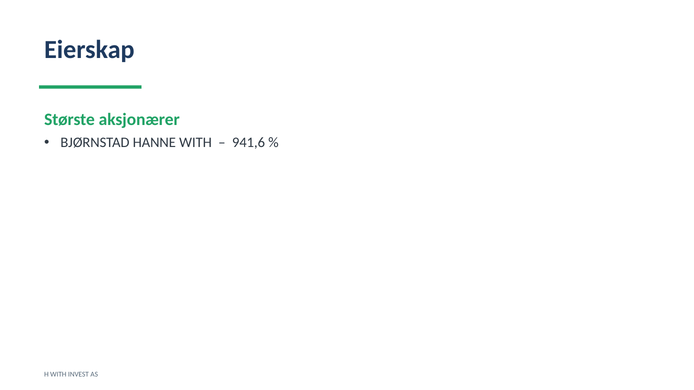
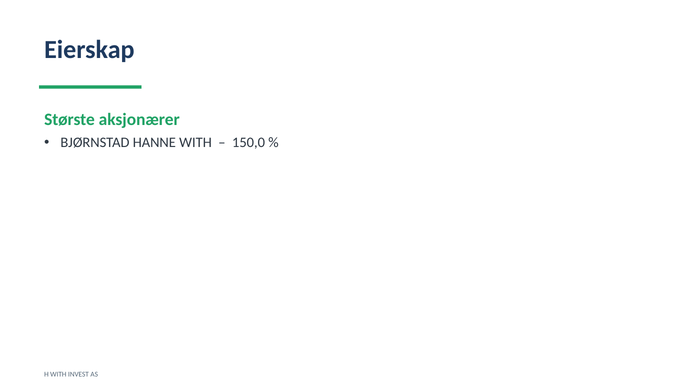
941,6: 941,6 -> 150,0 (249, 143)
